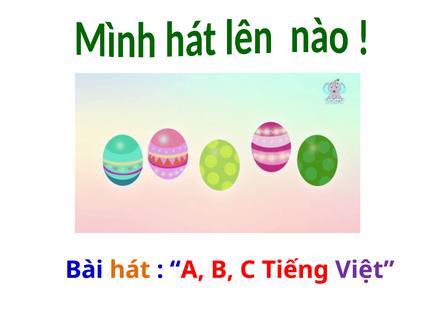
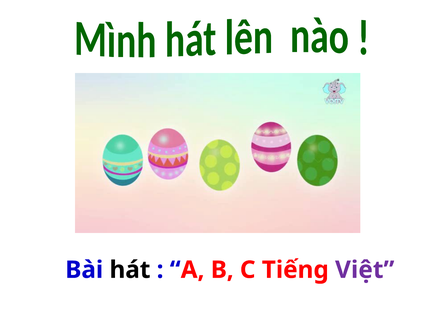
hát colour: orange -> black (130, 270)
